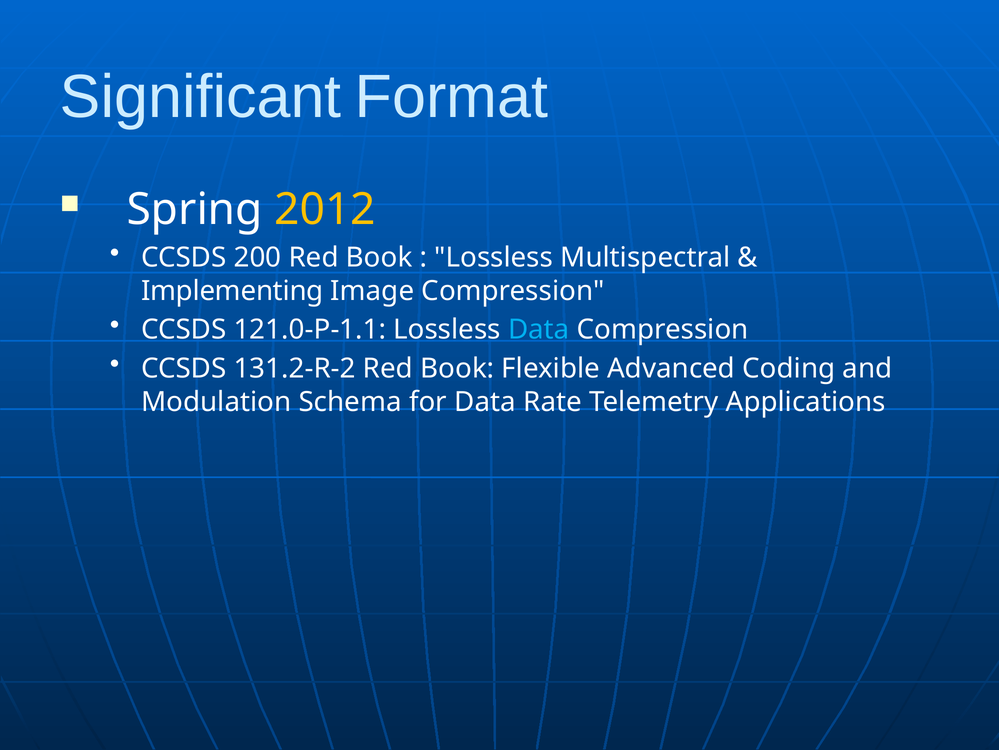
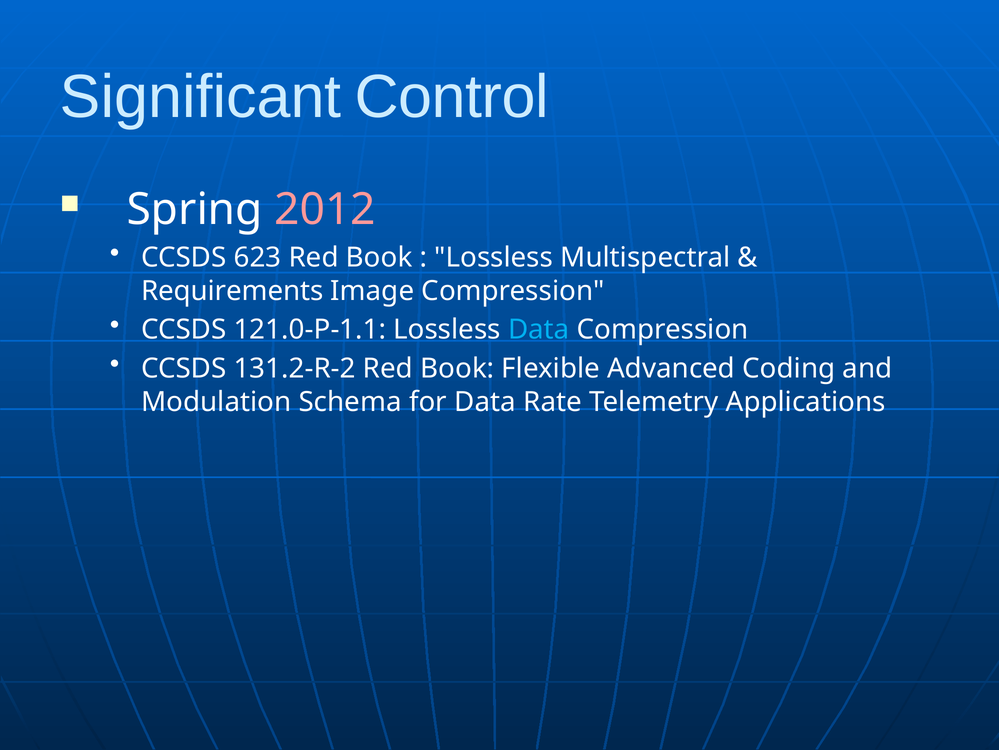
Format: Format -> Control (452, 97)
2012 colour: yellow -> pink (325, 210)
200: 200 -> 623 (257, 257)
Implementing: Implementing -> Requirements (232, 291)
